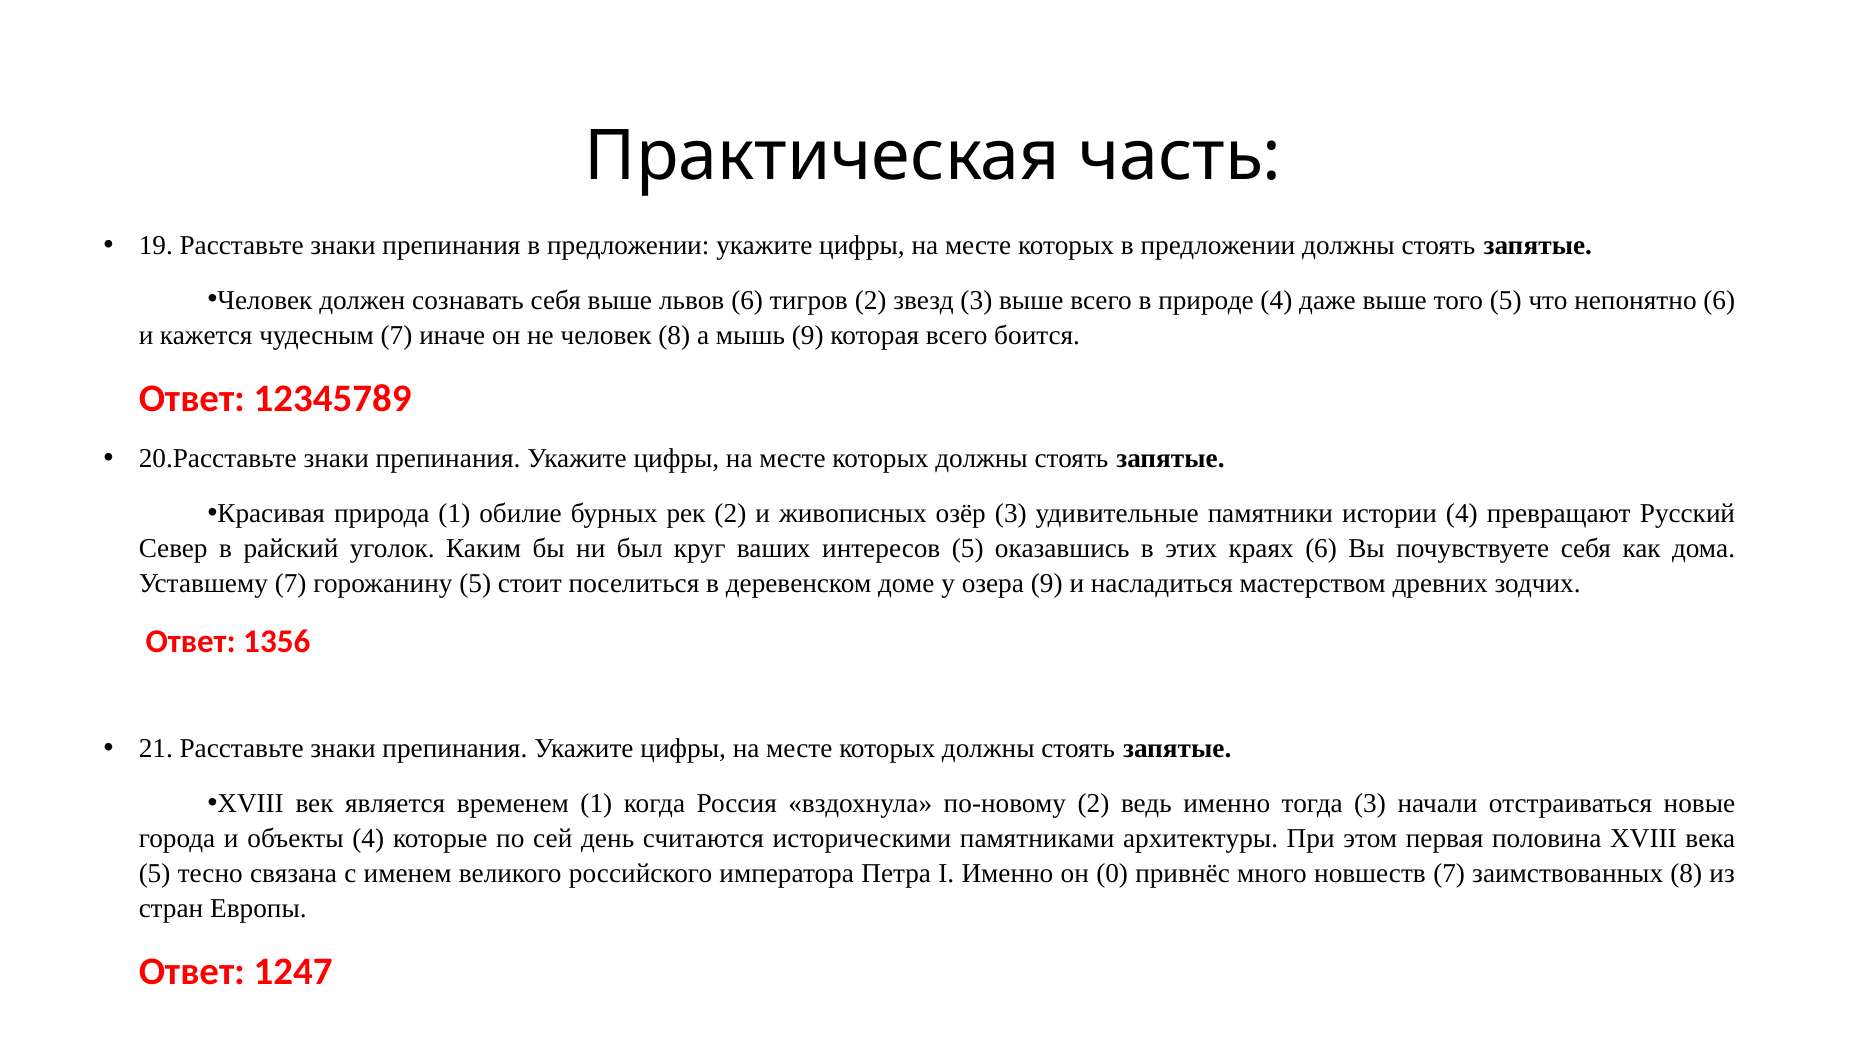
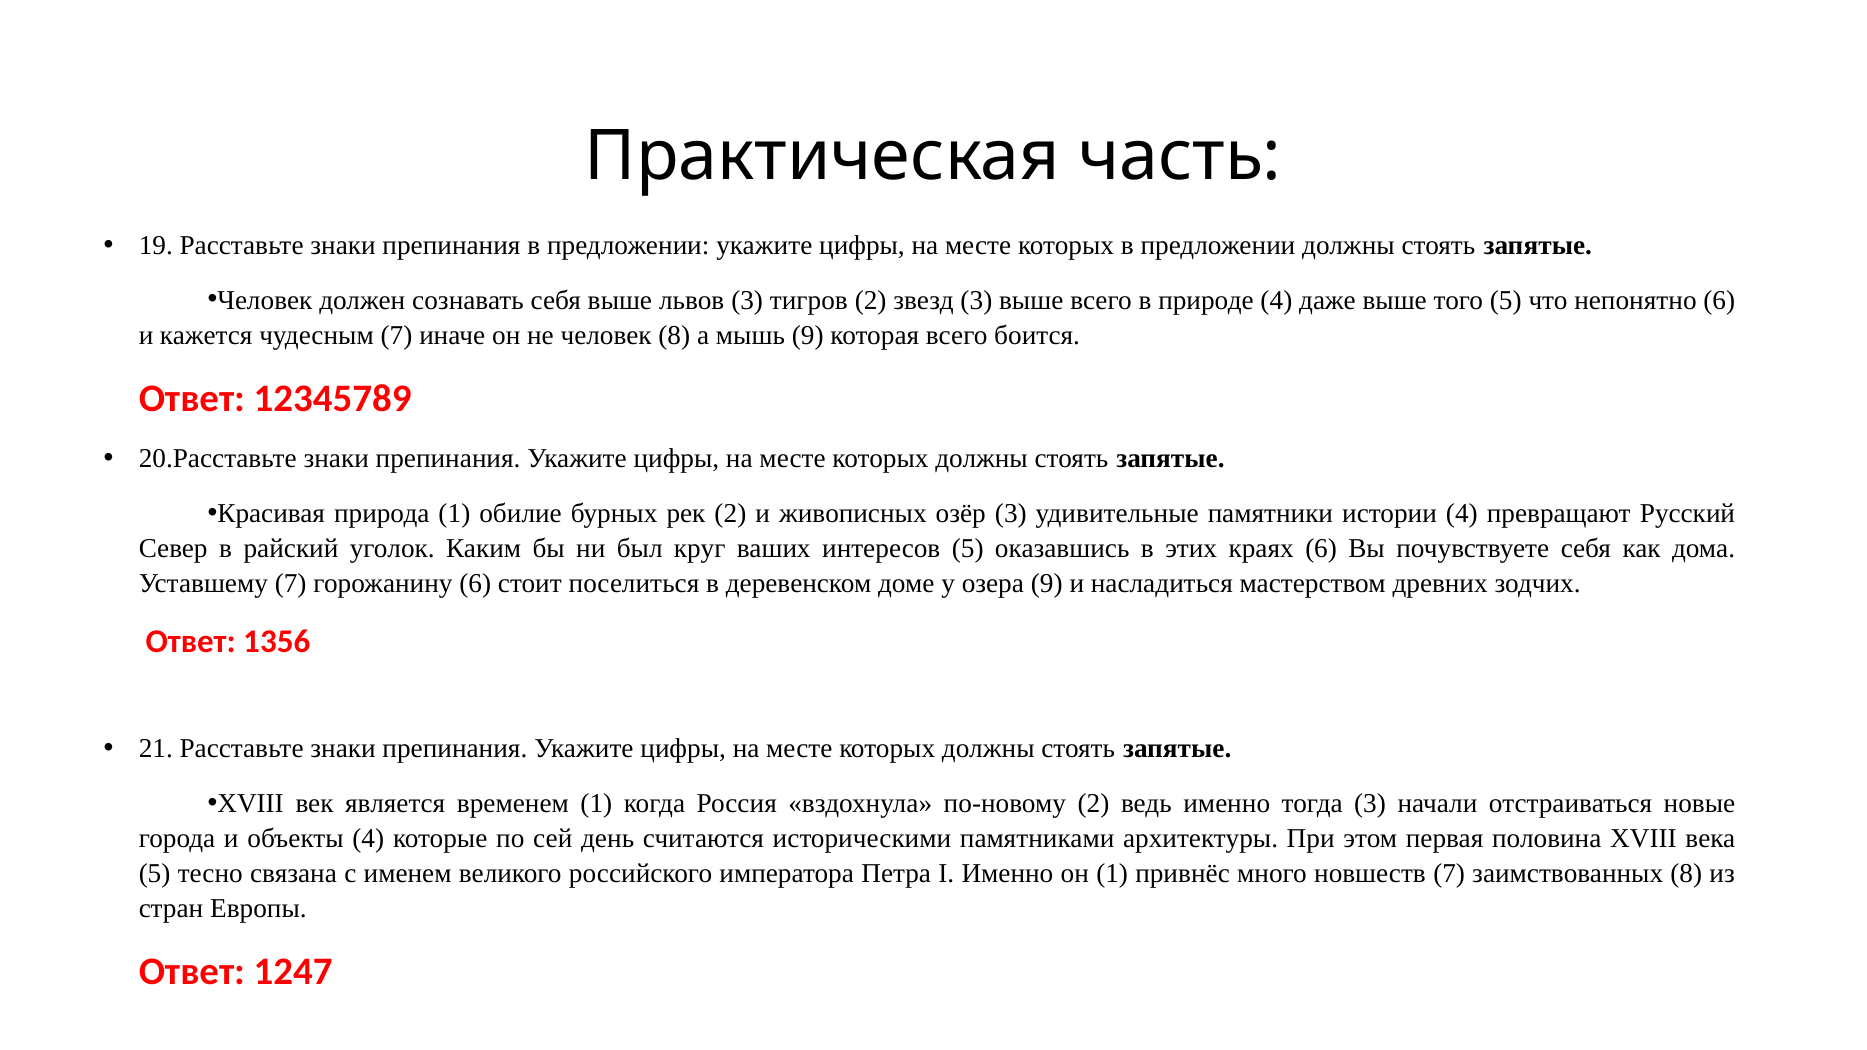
львов 6: 6 -> 3 (747, 300)
горожанину 5: 5 -> 6 (475, 583)
он 0: 0 -> 1 (1112, 873)
